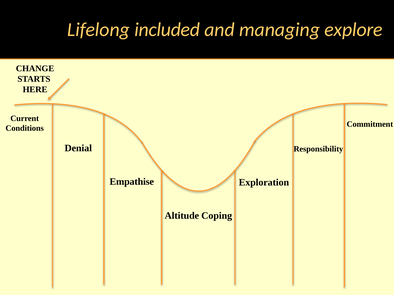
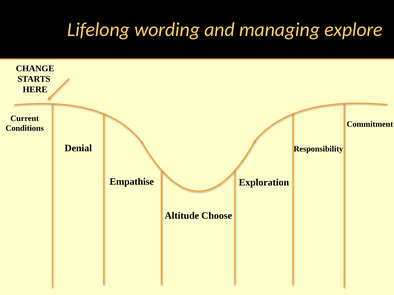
included: included -> wording (167, 30)
Coping: Coping -> Choose (217, 216)
